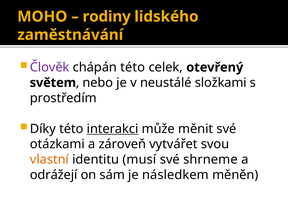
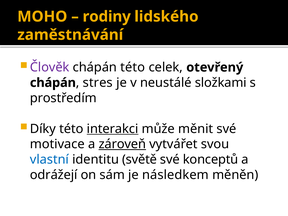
světem: světem -> chápán (53, 83)
nebo: nebo -> stres (98, 83)
otázkami: otázkami -> motivace (57, 144)
zároveň underline: none -> present (122, 144)
vlastní colour: orange -> blue (49, 160)
musí: musí -> světě (140, 160)
shrneme: shrneme -> konceptů (211, 160)
